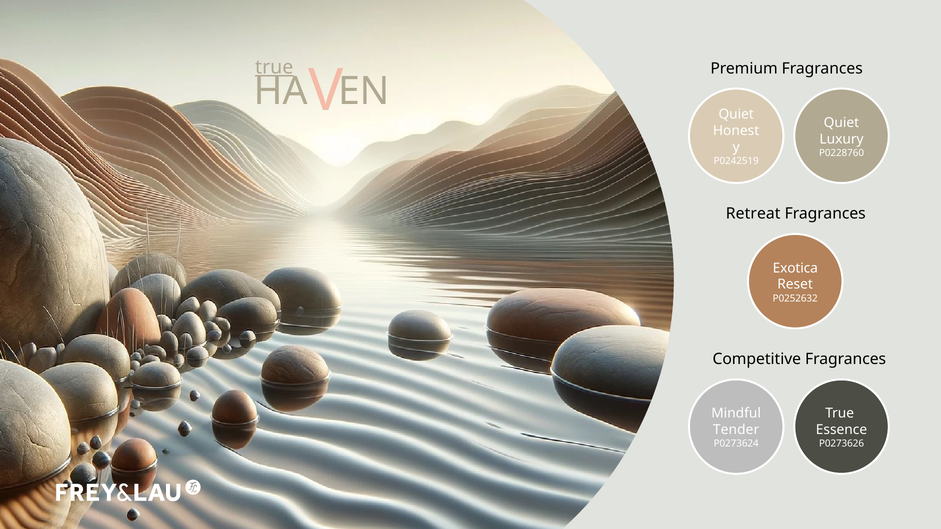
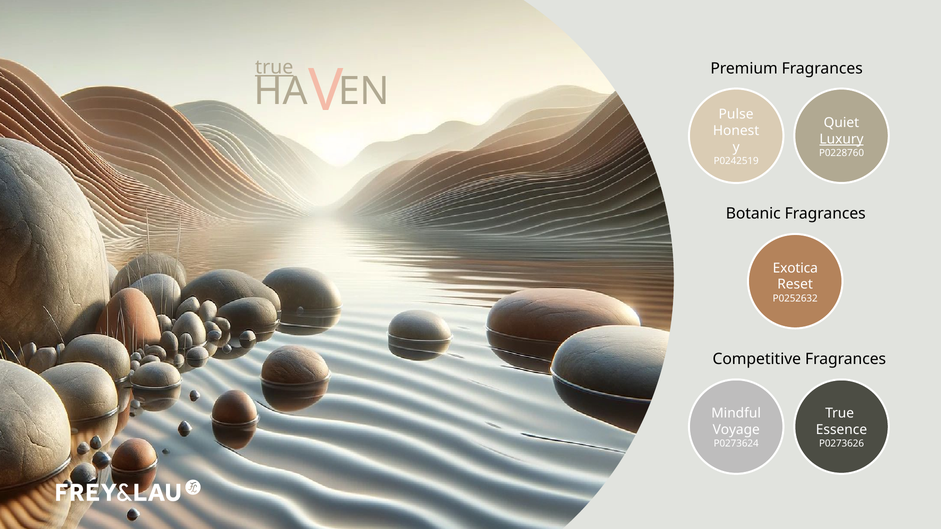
Quiet: Quiet -> Pulse (736, 114)
Luxury underline: none -> present (842, 139)
Retreat: Retreat -> Botanic (753, 214)
Tender: Tender -> Voyage (736, 430)
